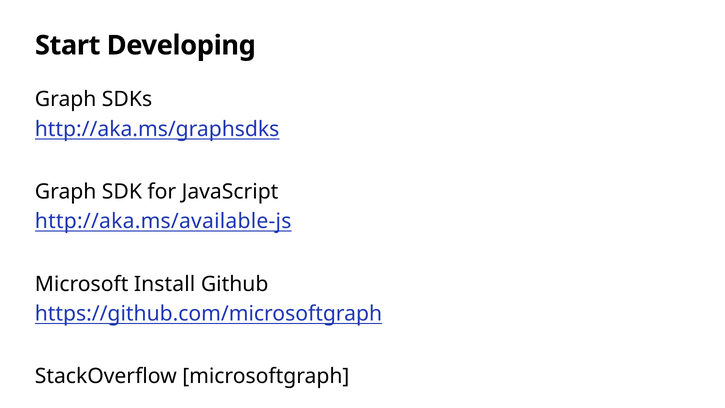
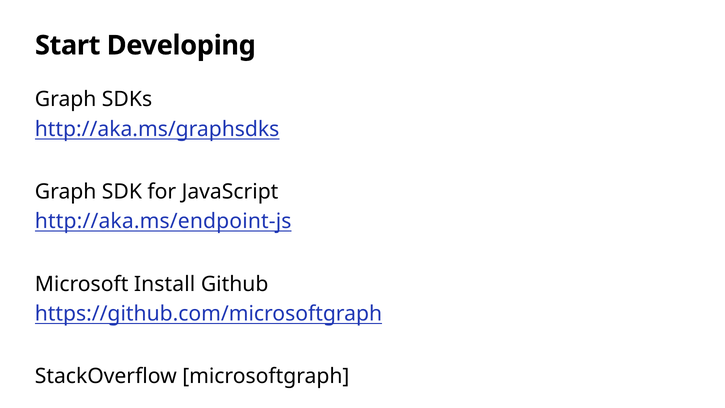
http://aka.ms/available-js: http://aka.ms/available-js -> http://aka.ms/endpoint-js (163, 221)
